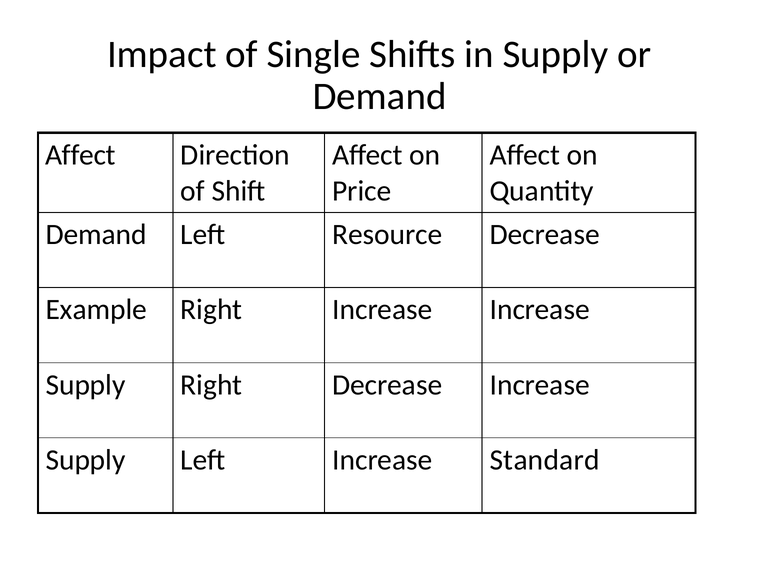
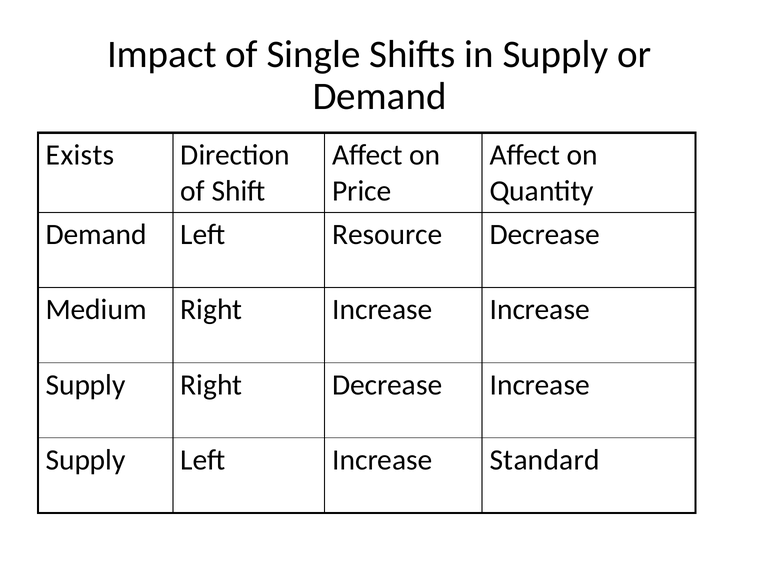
Affect: Affect -> Exists (80, 155)
Example: Example -> Medium (96, 310)
